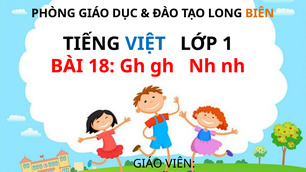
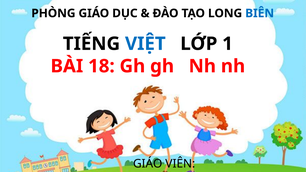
BIÊN colour: orange -> blue (260, 13)
